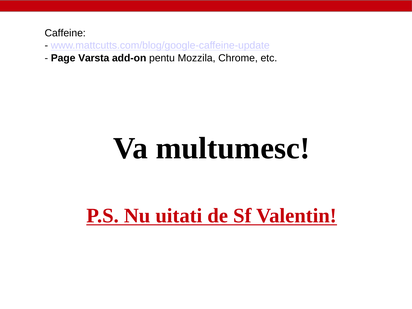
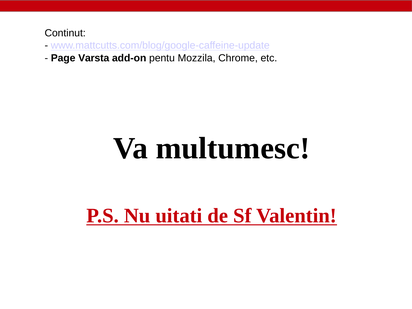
Caffeine: Caffeine -> Continut (65, 33)
